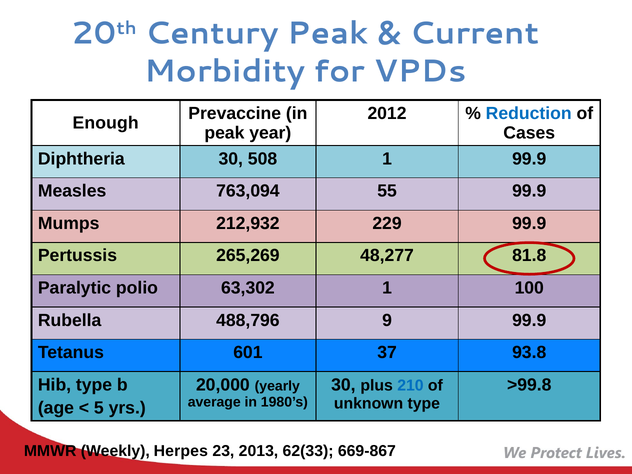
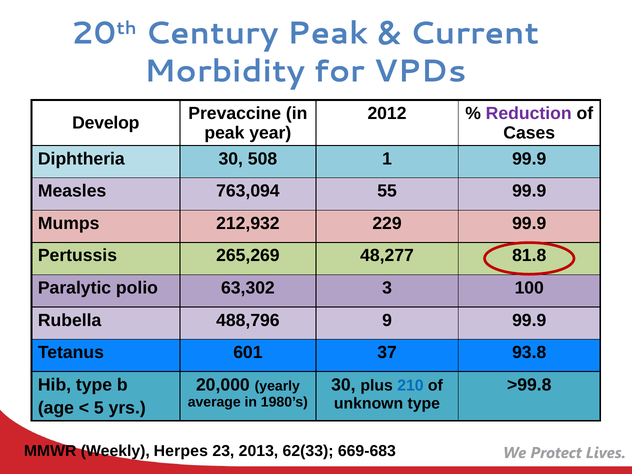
Reduction colour: blue -> purple (529, 113)
Enough: Enough -> Develop (106, 123)
63,302 1: 1 -> 3 (387, 288)
669-867: 669-867 -> 669-683 (367, 451)
